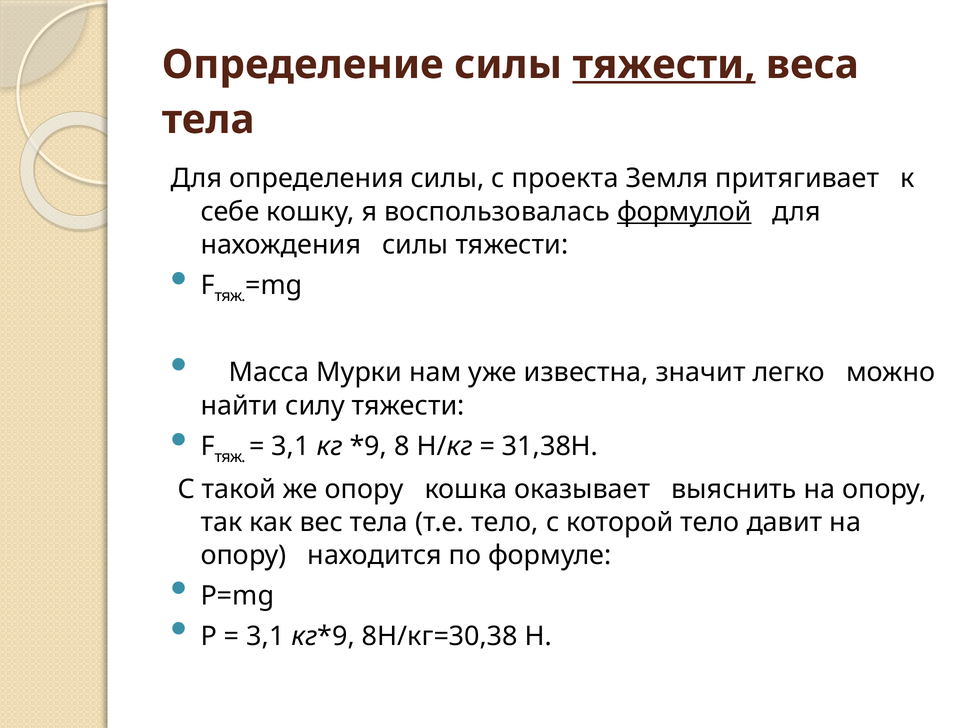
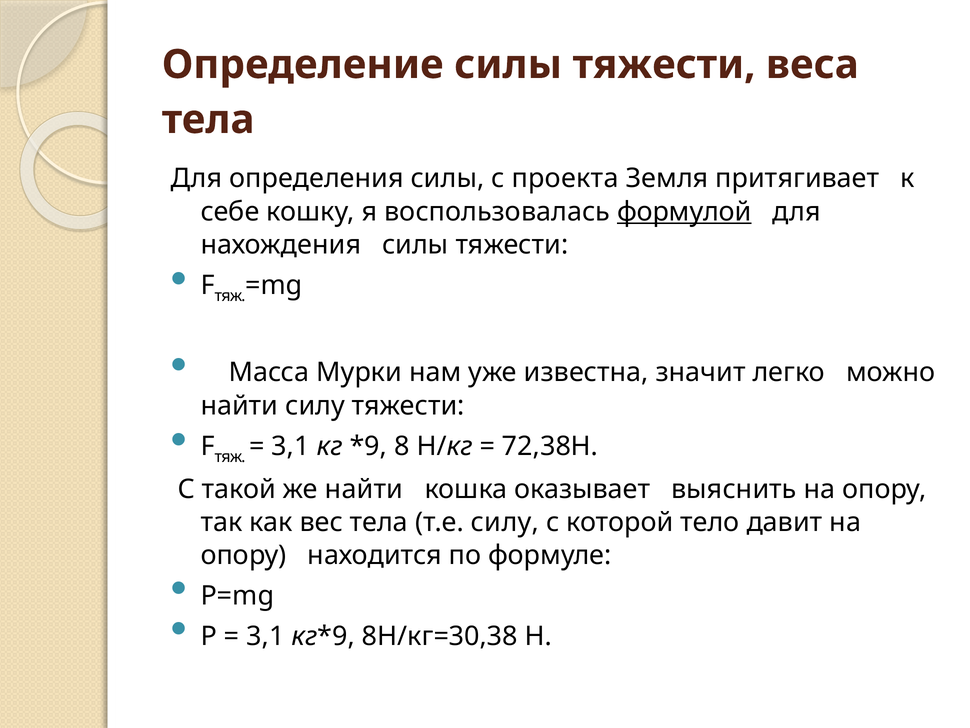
тяжести underline: present -> none (664, 65)
31,38Н: 31,38Н -> 72,38Н (550, 446)
же опору: опору -> найти (364, 489)
т.е тело: тело -> силу (505, 522)
